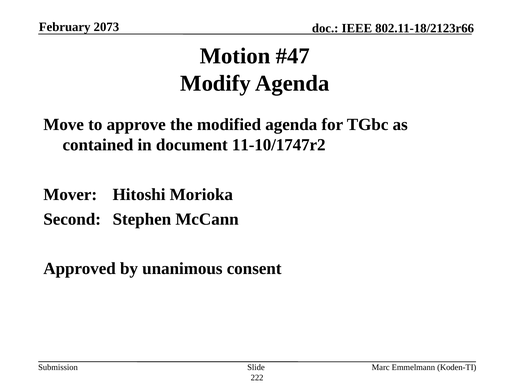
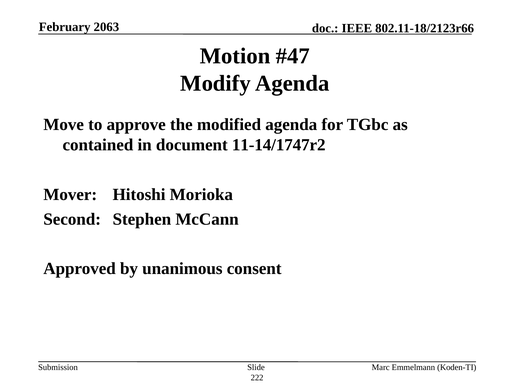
2073: 2073 -> 2063 (106, 27)
11-10/1747r2: 11-10/1747r2 -> 11-14/1747r2 (279, 145)
